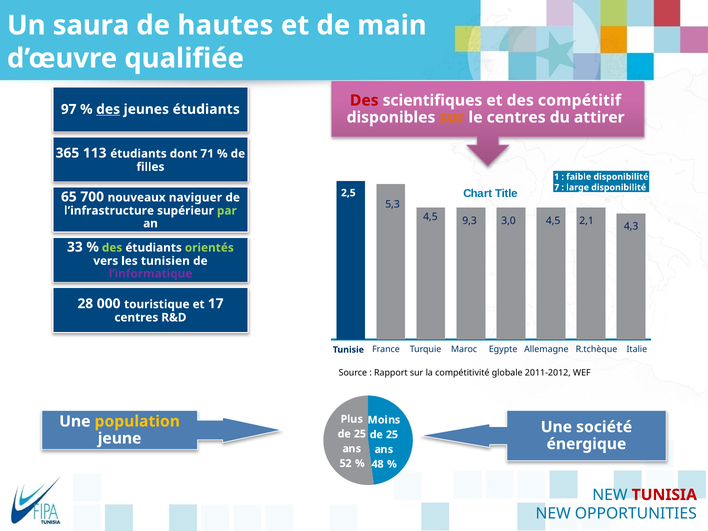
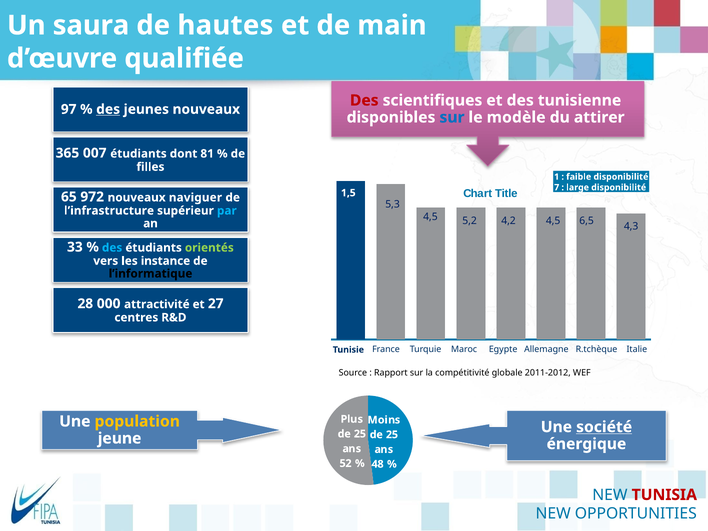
compétitif: compétitif -> tunisienne (580, 100)
jeunes étudiants: étudiants -> nouveaux (206, 109)
sur colour: orange -> blue (452, 117)
le centres: centres -> modèle (516, 117)
113: 113 -> 007 (95, 153)
71: 71 -> 81 (207, 154)
2,5: 2,5 -> 1,5 (348, 193)
700: 700 -> 972 (92, 197)
par colour: light green -> light blue (227, 211)
9,3: 9,3 -> 5,2 (470, 221)
3,0: 3,0 -> 4,2 (509, 221)
2,1: 2,1 -> 6,5 (587, 221)
des colour: light green -> light blue (112, 248)
tunisien: tunisien -> instance (165, 261)
l’informatique colour: purple -> black (150, 274)
touristique: touristique -> attractivité (157, 304)
17: 17 -> 27 (216, 304)
société underline: none -> present (604, 427)
